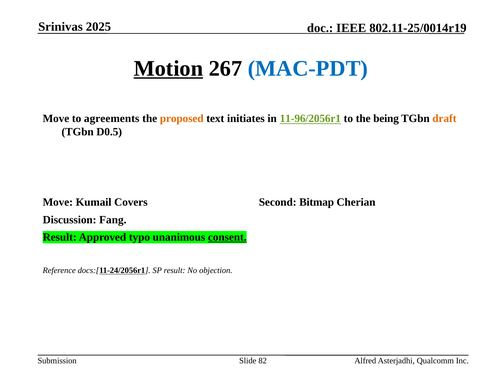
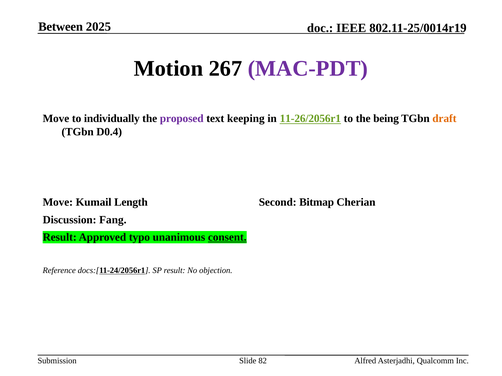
Srinivas: Srinivas -> Between (61, 27)
Motion underline: present -> none (168, 68)
MAC-PDT colour: blue -> purple (308, 68)
agreements: agreements -> individually (112, 119)
proposed colour: orange -> purple (182, 119)
initiates: initiates -> keeping (246, 119)
11-96/2056r1: 11-96/2056r1 -> 11-26/2056r1 (310, 119)
D0.5: D0.5 -> D0.4 (109, 132)
Covers: Covers -> Length (131, 202)
